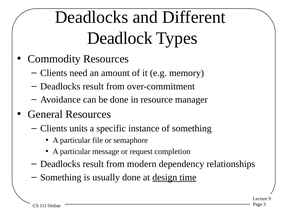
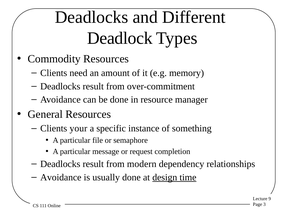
units: units -> your (78, 128)
Something: Something -> Avoidance (61, 177)
